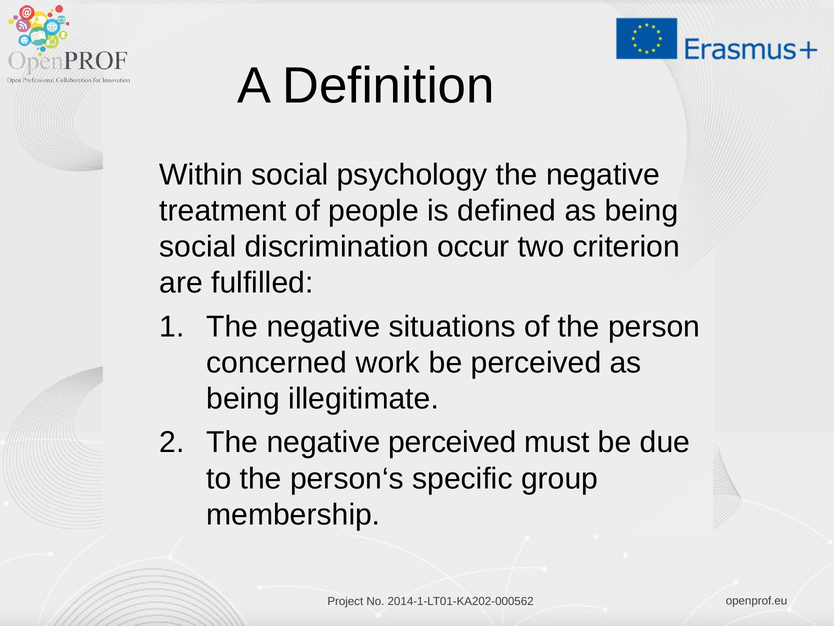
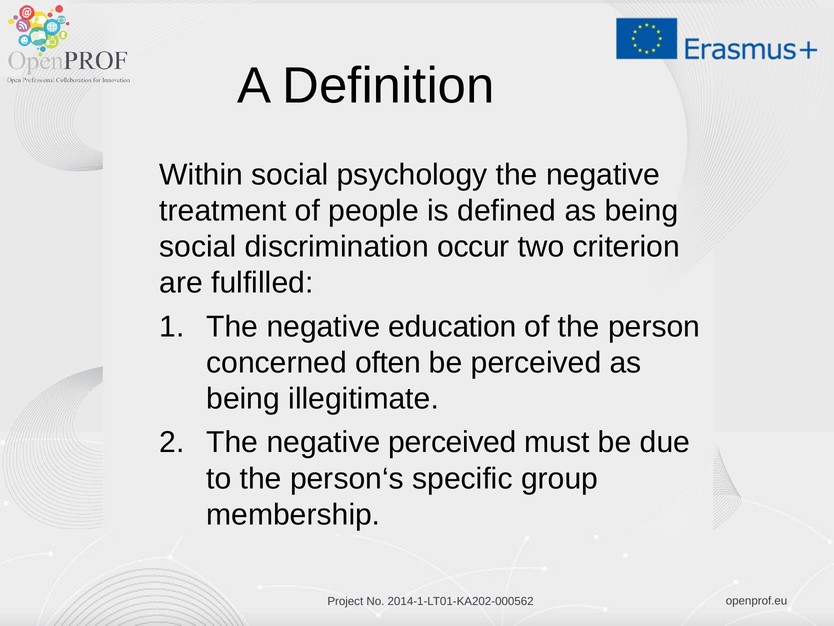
situations: situations -> education (452, 326)
work: work -> often (388, 362)
